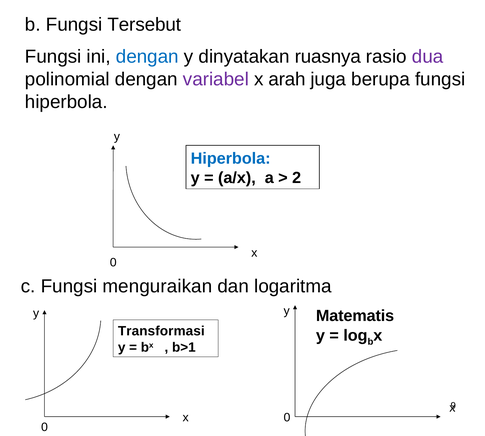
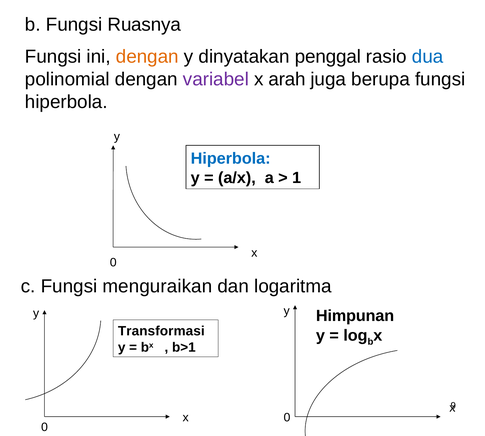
Tersebut: Tersebut -> Ruasnya (144, 25)
dengan colour: blue -> orange (147, 57)
ruasnya: ruasnya -> penggal (328, 57)
dua colour: purple -> blue (428, 57)
2: 2 -> 1 (297, 178)
Matematis: Matematis -> Himpunan (355, 316)
